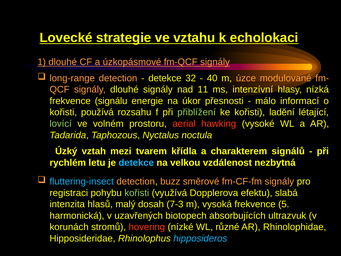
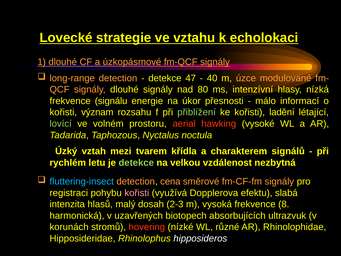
32: 32 -> 47 (191, 78)
11: 11 -> 80 (203, 90)
používá: používá -> význam (97, 112)
detekce colour: light blue -> light green (136, 162)
buzz: buzz -> cena (170, 181)
kořisti colour: light green -> pink (137, 193)
7-3: 7-3 -> 2-3 (175, 204)
5: 5 -> 8 (284, 204)
hipposideros colour: light blue -> white (200, 238)
